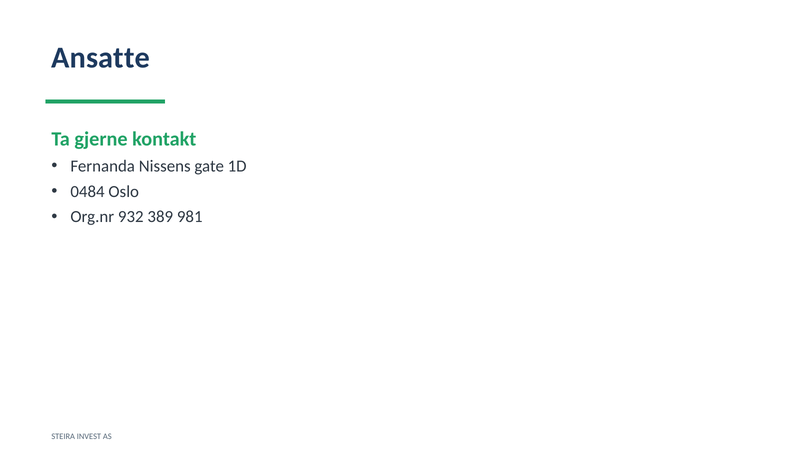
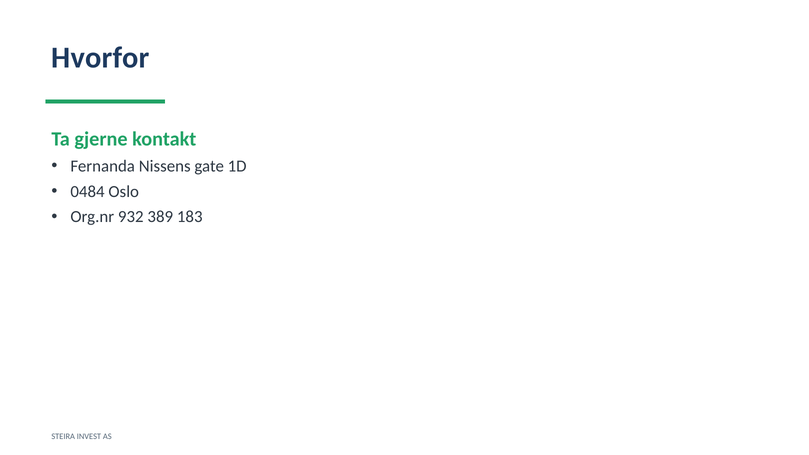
Ansatte: Ansatte -> Hvorfor (101, 58)
981: 981 -> 183 (190, 217)
